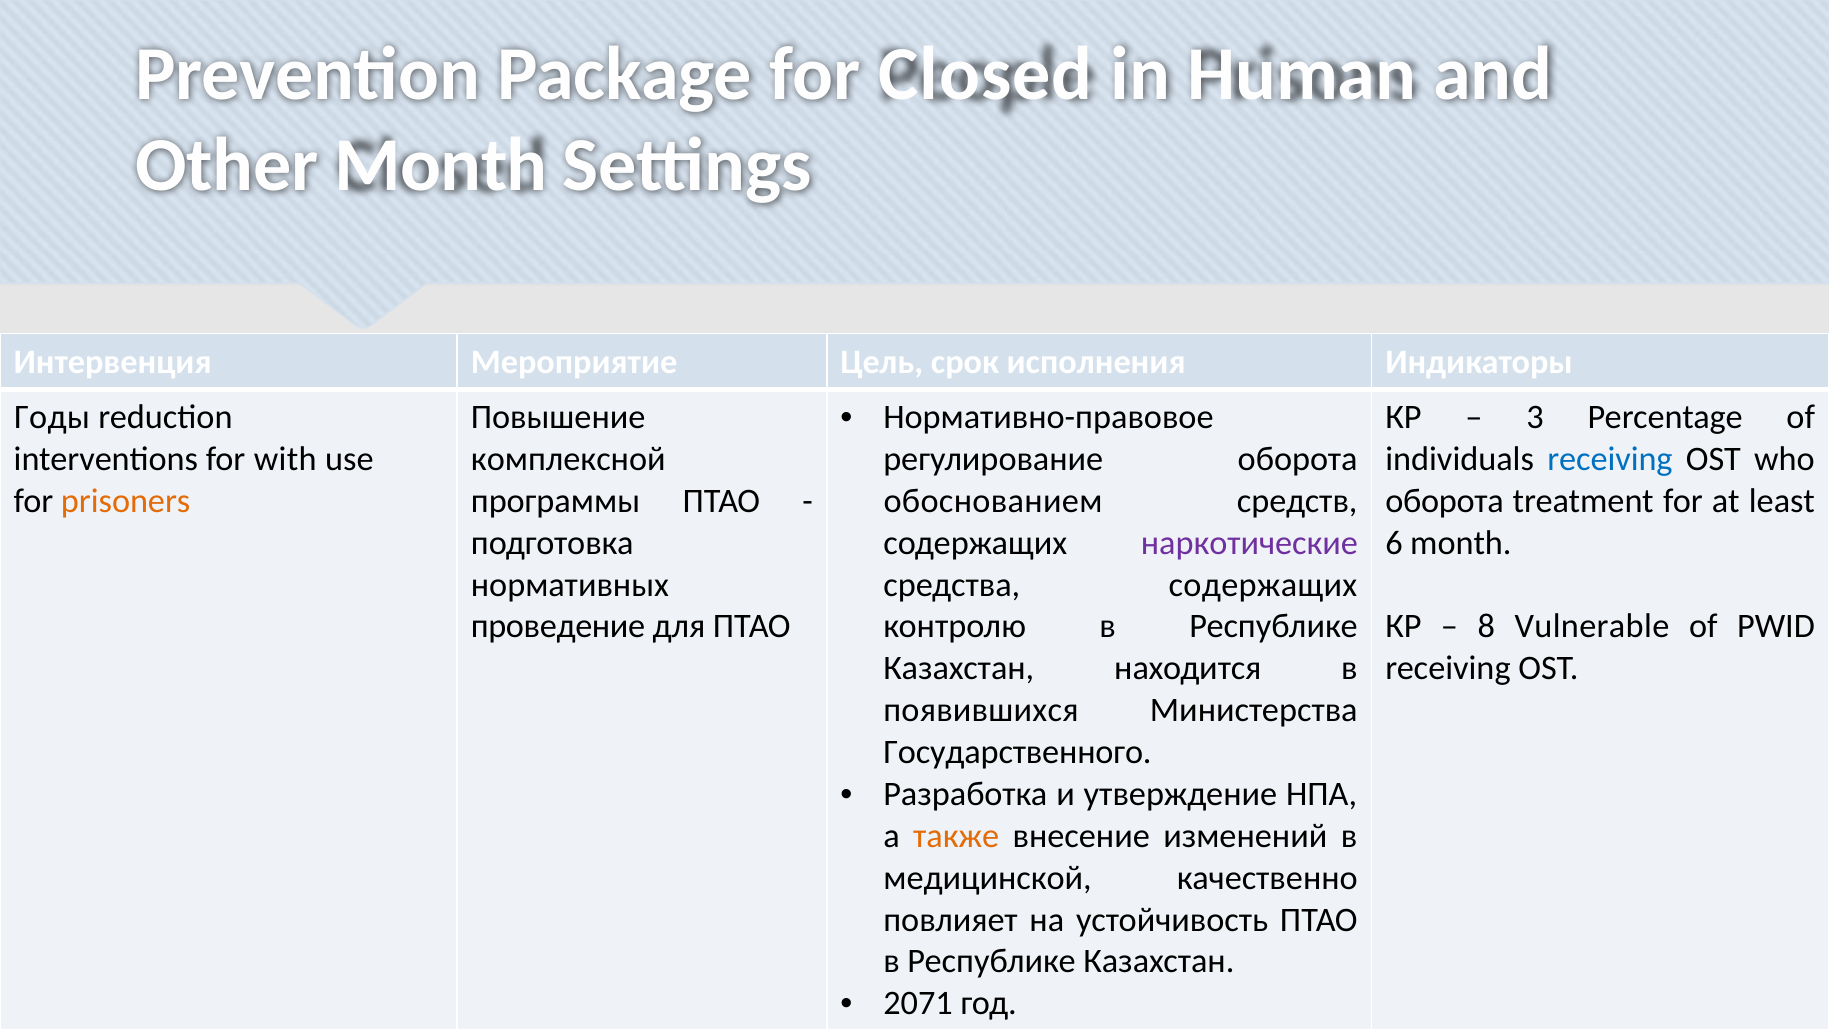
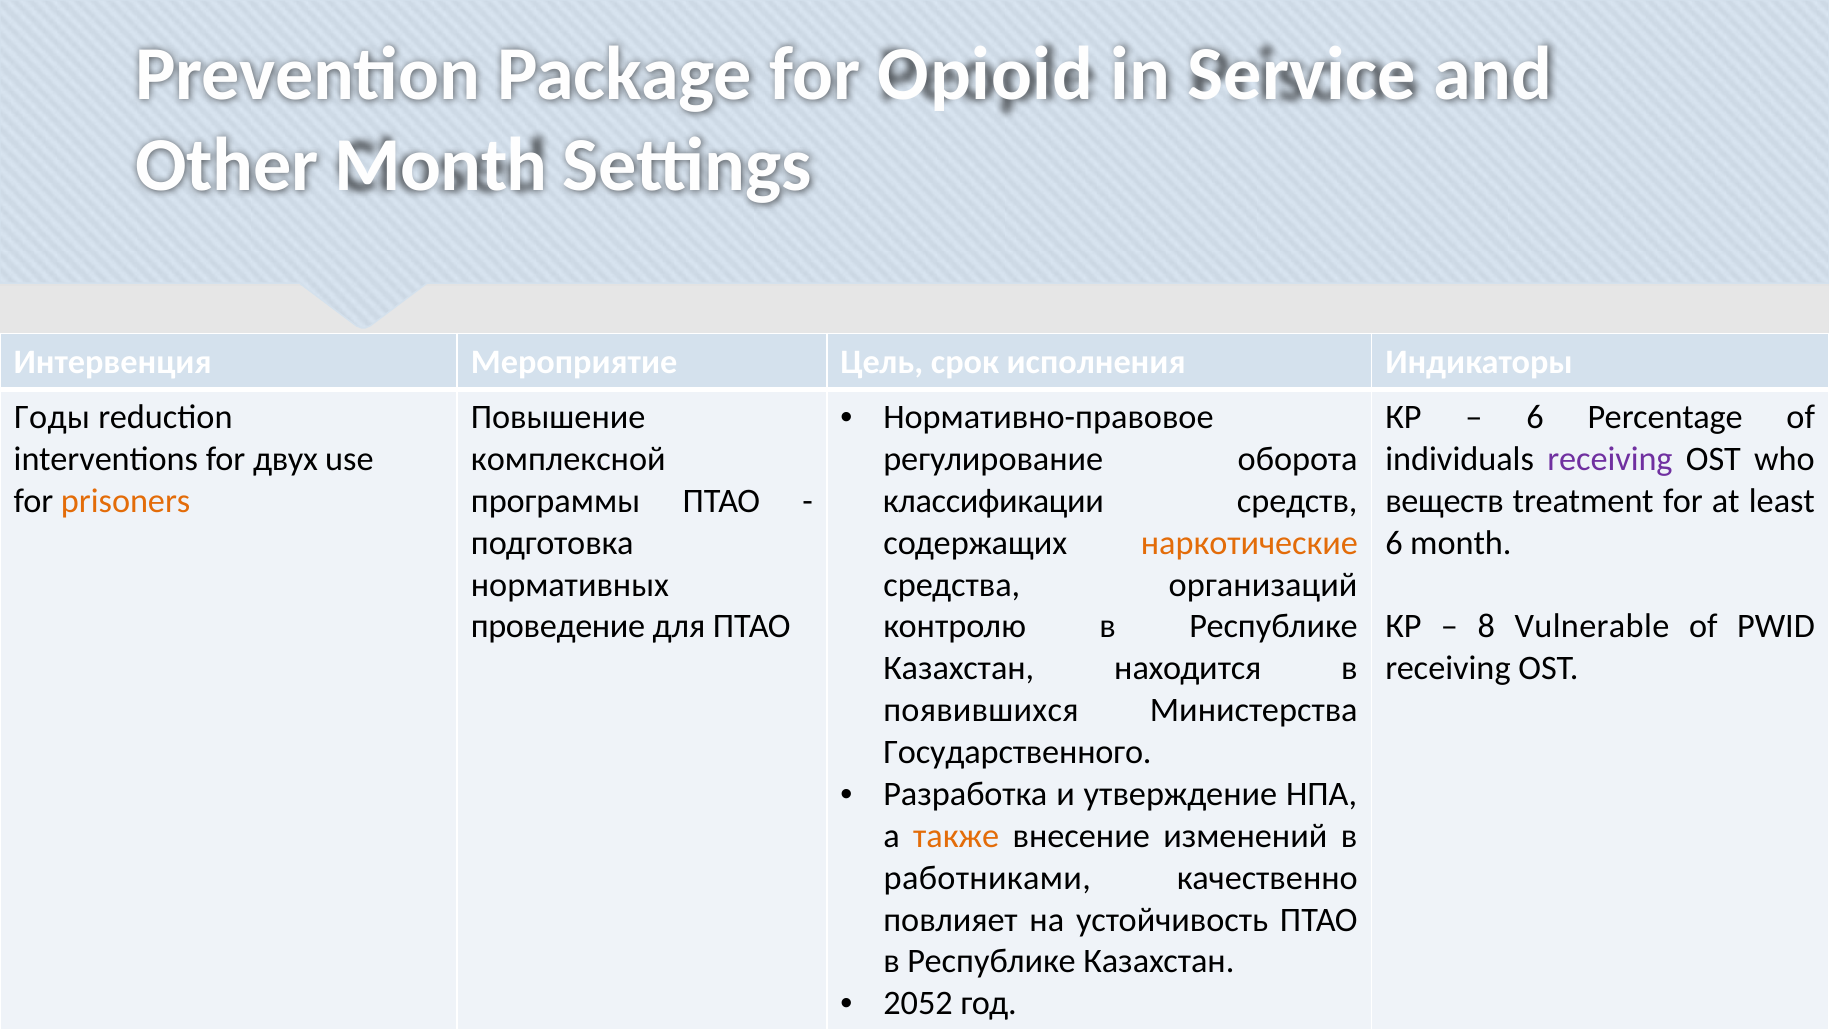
Closed: Closed -> Opioid (986, 74)
Human: Human -> Service (1302, 74)
3: 3 -> 6 (1535, 417)
with: with -> двух (286, 459)
receiving colour: blue -> purple (1610, 459)
обоснованием: обоснованием -> классификации (993, 501)
оборота: оборота -> веществ (1445, 501)
наркотические colour: purple -> orange (1249, 543)
средства содержащих: содержащих -> организаций (1263, 585)
медицинской: медицинской -> работниками (987, 878)
2071: 2071 -> 2052 (918, 1003)
